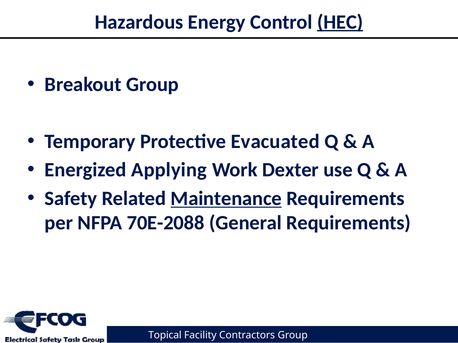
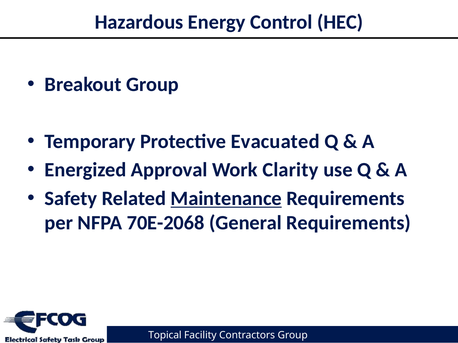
HEC underline: present -> none (340, 22)
Applying: Applying -> Approval (169, 170)
Dexter: Dexter -> Clarity (290, 170)
70E-2088: 70E-2088 -> 70E-2068 (166, 223)
